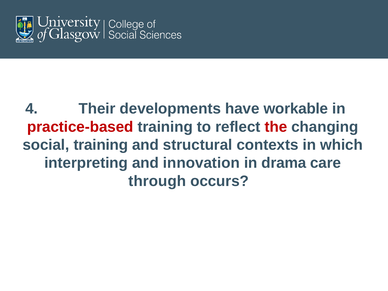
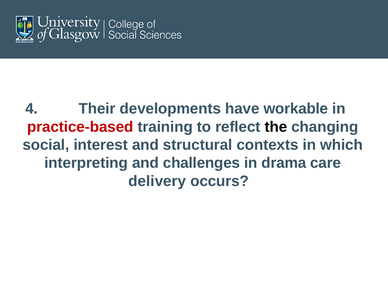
the colour: red -> black (276, 127)
social training: training -> interest (101, 145)
innovation: innovation -> challenges (201, 163)
through: through -> delivery (157, 181)
